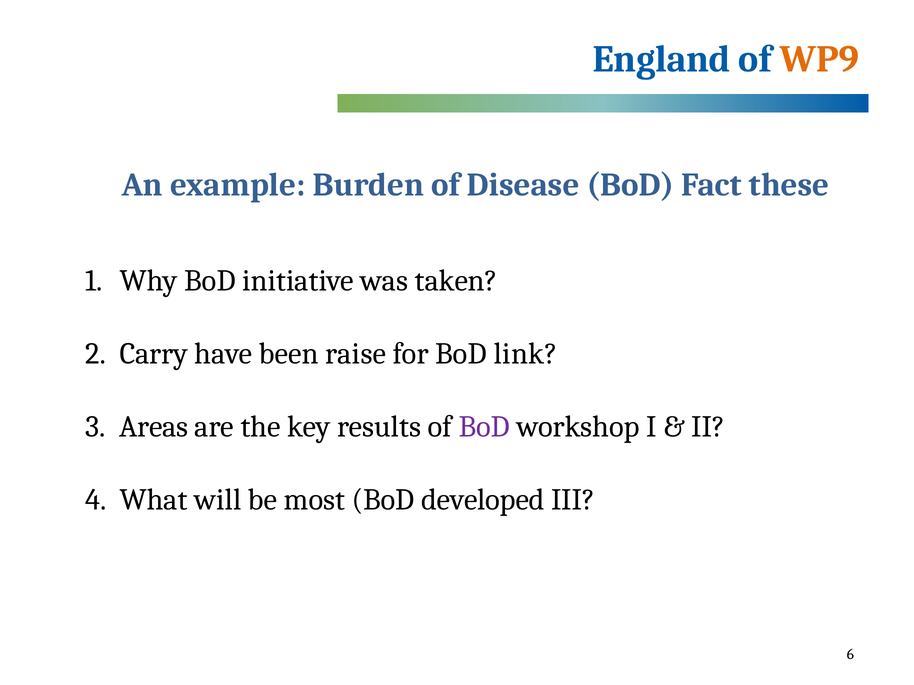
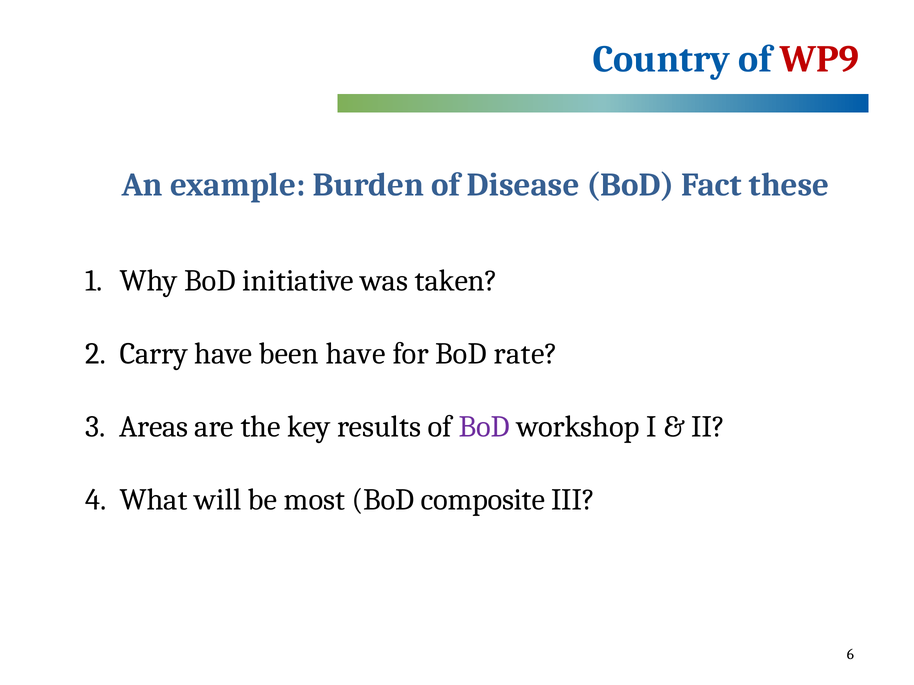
England: England -> Country (661, 59)
WP9 colour: orange -> red (819, 59)
been raise: raise -> have (356, 354)
link: link -> rate (526, 354)
developed: developed -> composite (483, 500)
